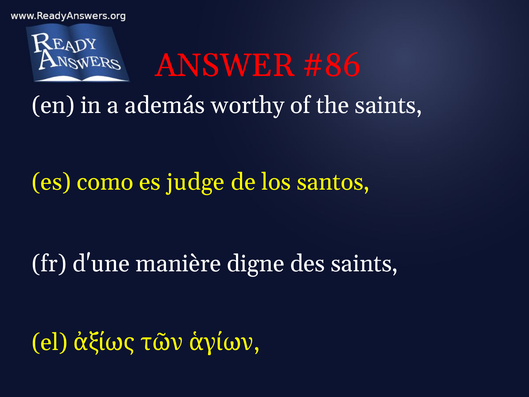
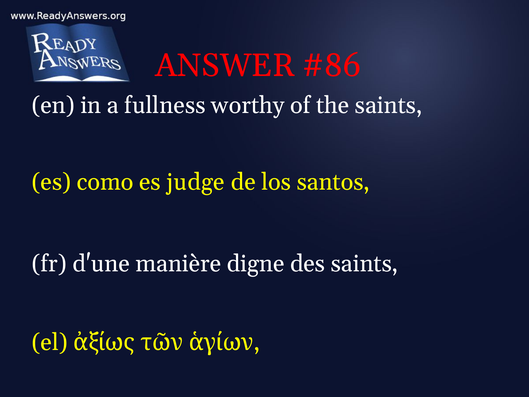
además: además -> fullness (165, 105)
